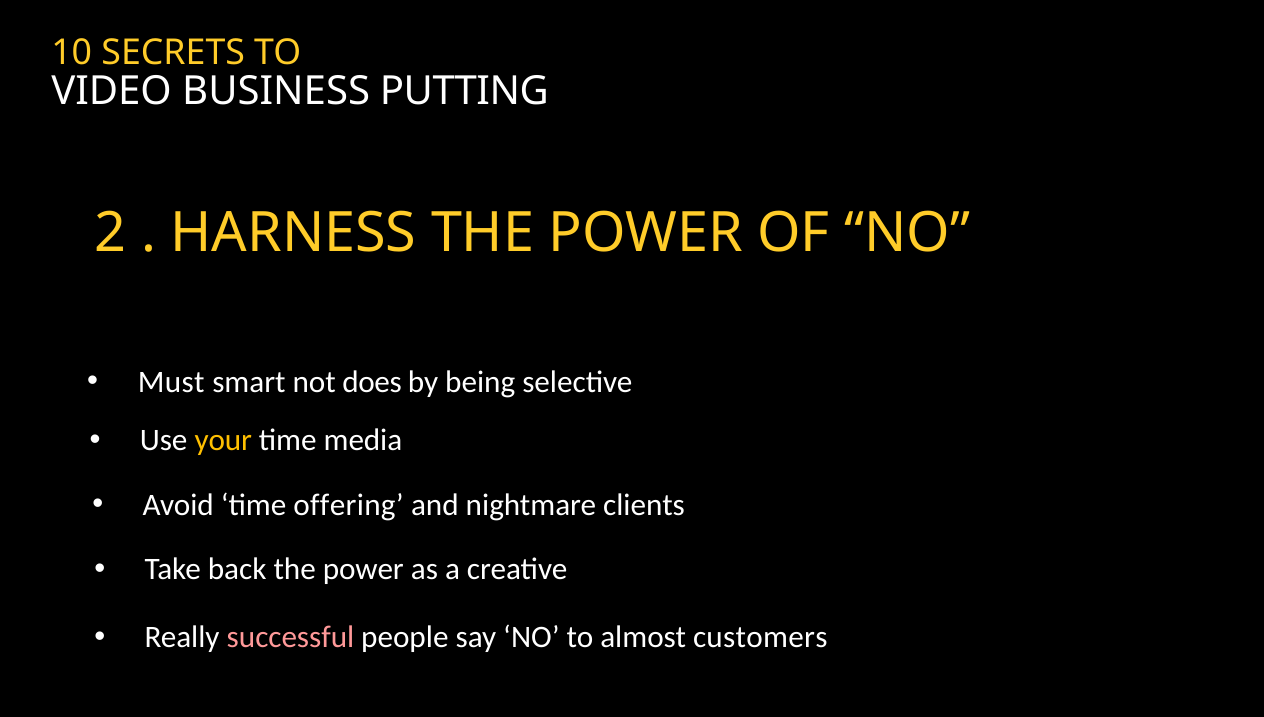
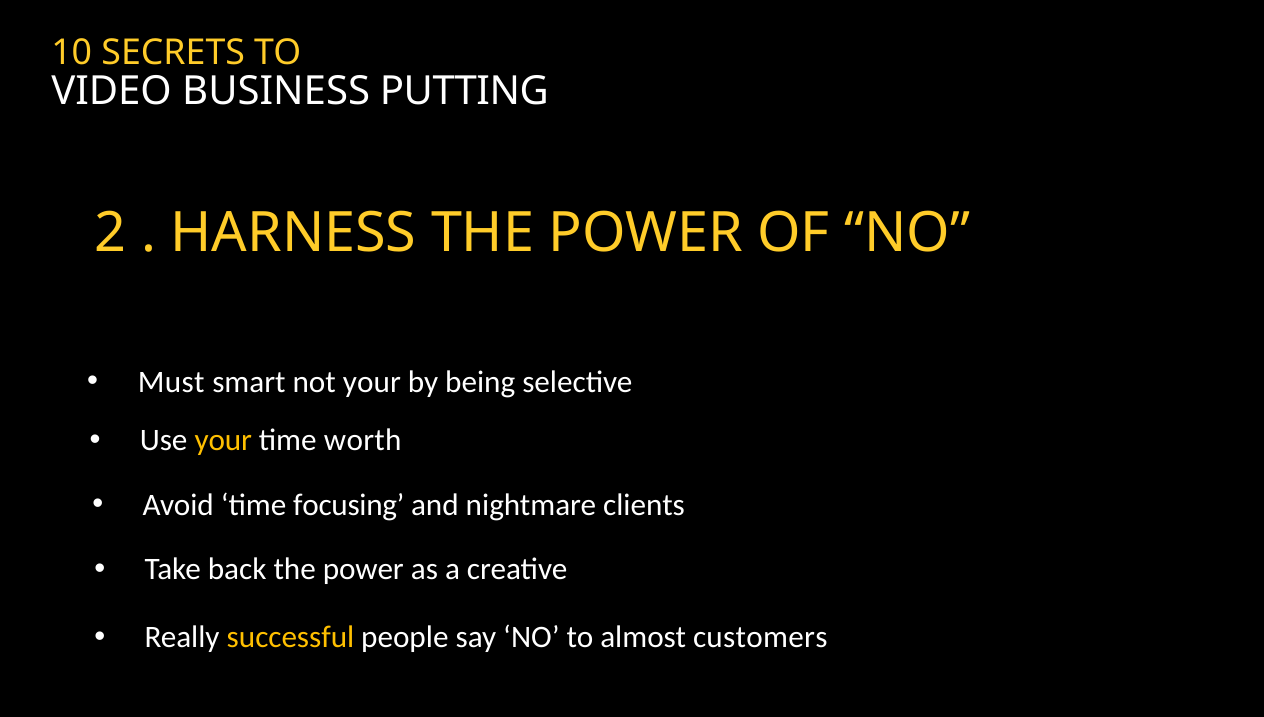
not does: does -> your (372, 383)
media: media -> worth (363, 441)
offering: offering -> focusing (349, 505)
successful colour: pink -> yellow (291, 638)
